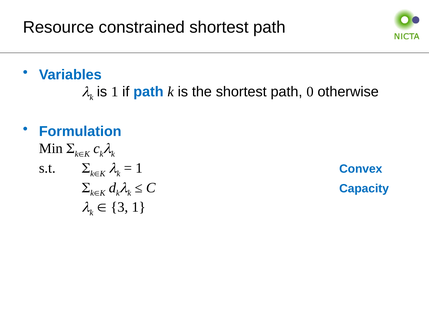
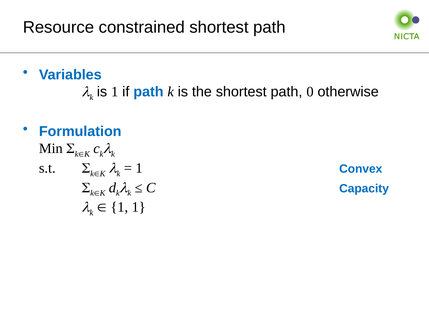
3: 3 -> 1 (119, 207)
